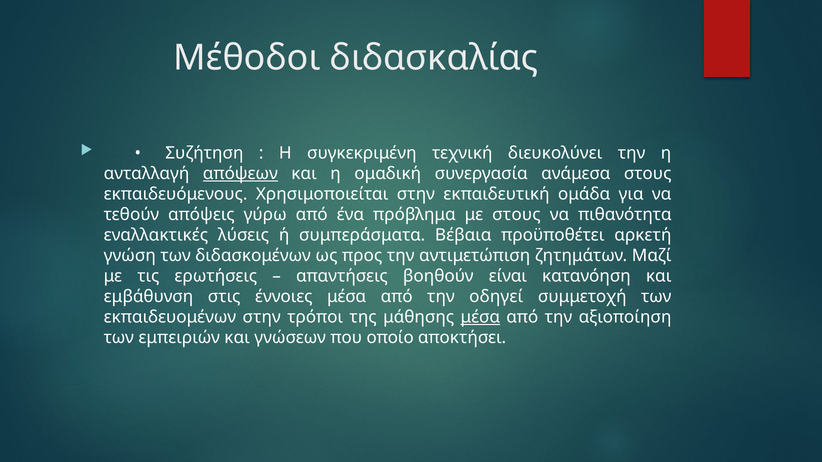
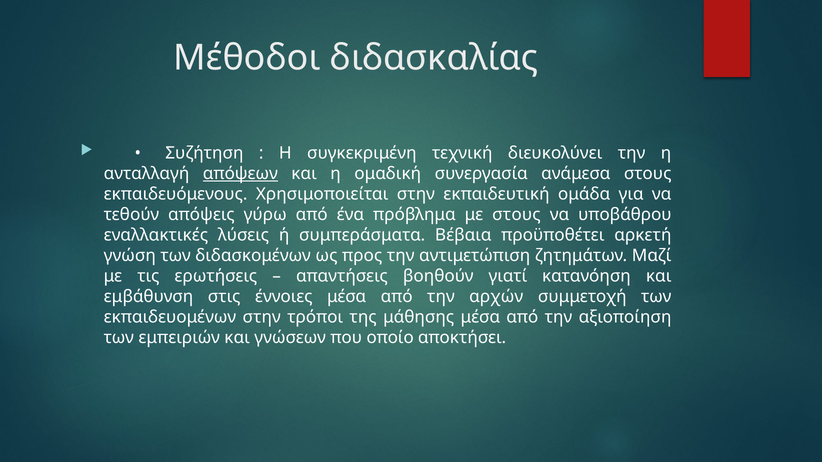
πιθανότητα: πιθανότητα -> υποβάθρου (625, 215)
είναι: είναι -> γιατί (508, 276)
οδηγεί: οδηγεί -> αρχών (496, 297)
μέσα underline: present -> none (480, 317)
